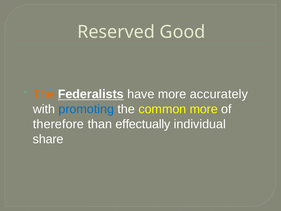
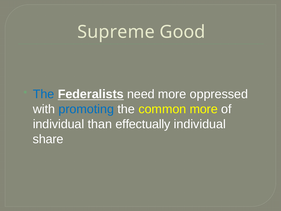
Reserved: Reserved -> Supreme (116, 32)
The colour: orange -> blue (44, 94)
have: have -> need (141, 94)
accurately: accurately -> oppressed (219, 94)
therefore: therefore -> individual (59, 124)
